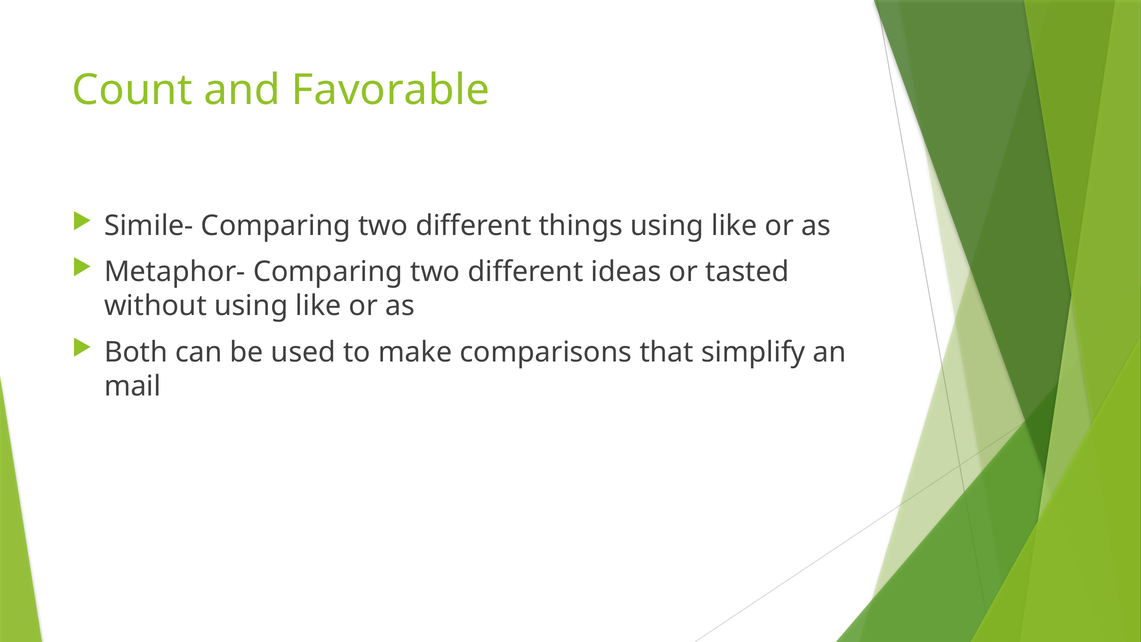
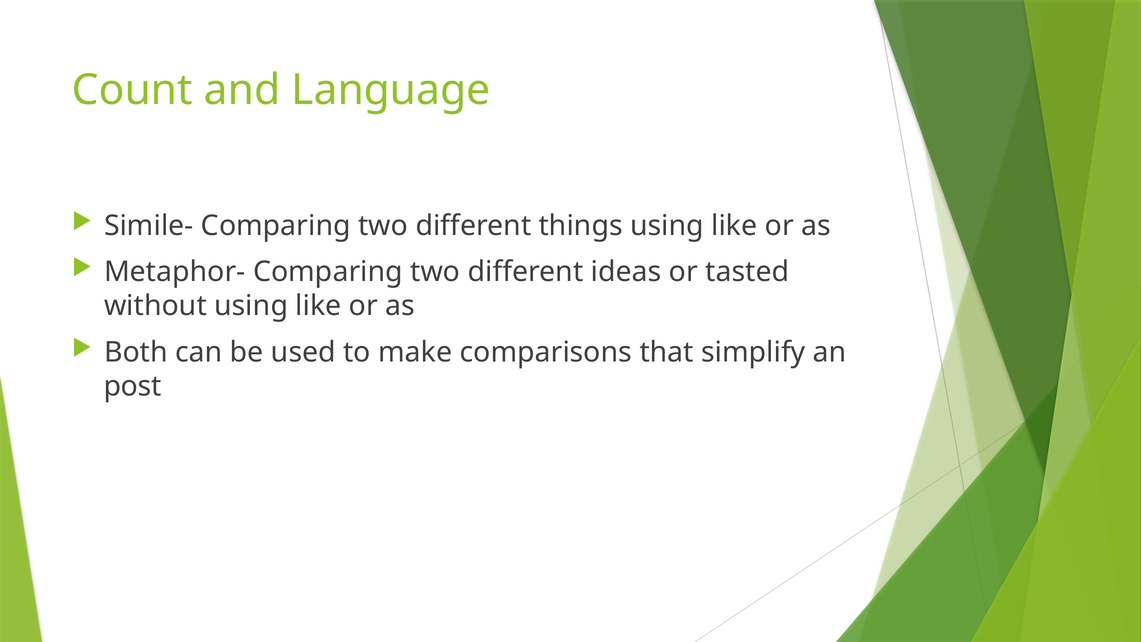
Favorable: Favorable -> Language (391, 90)
mail: mail -> post (133, 386)
